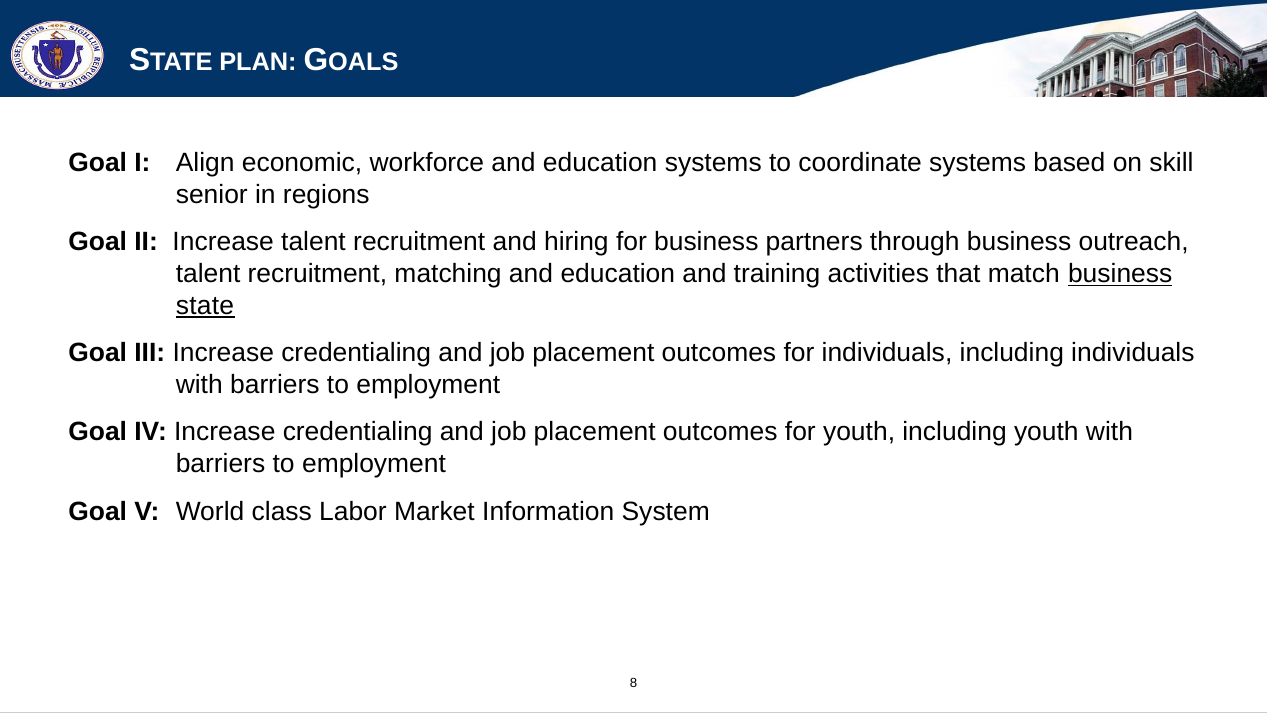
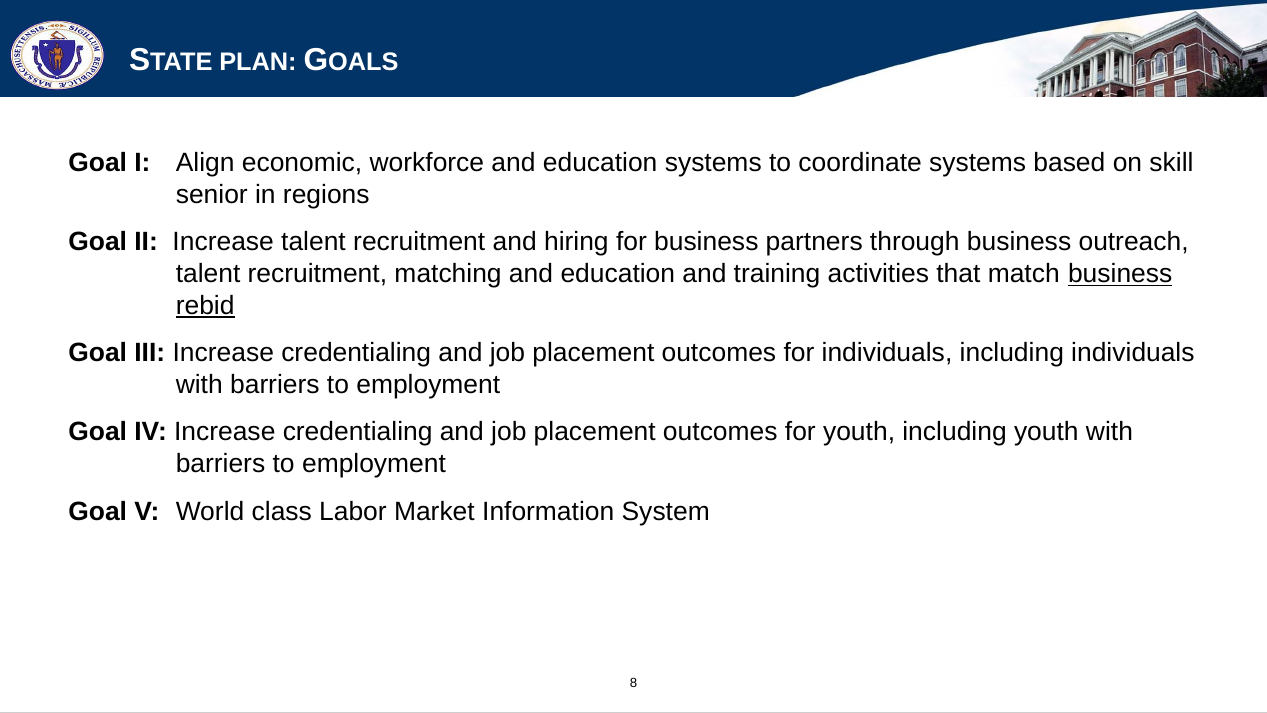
state: state -> rebid (205, 305)
